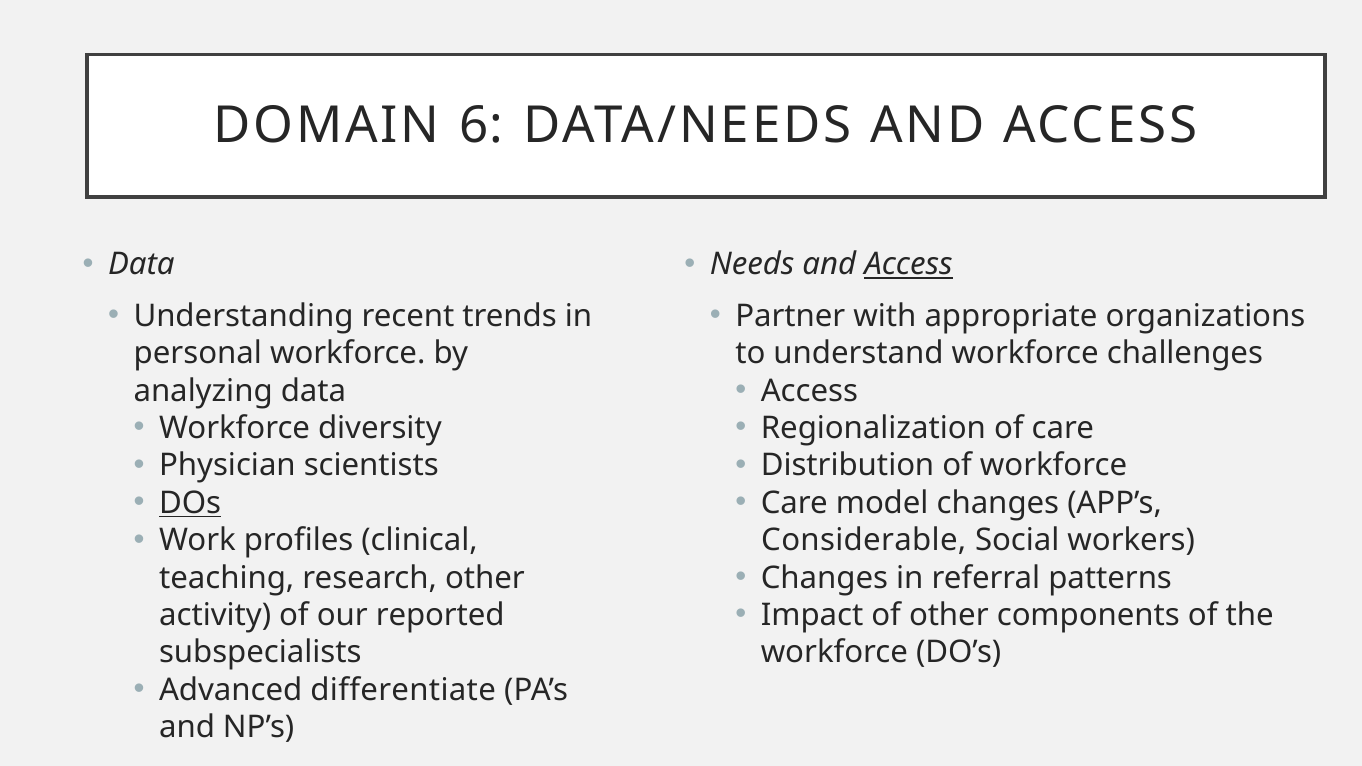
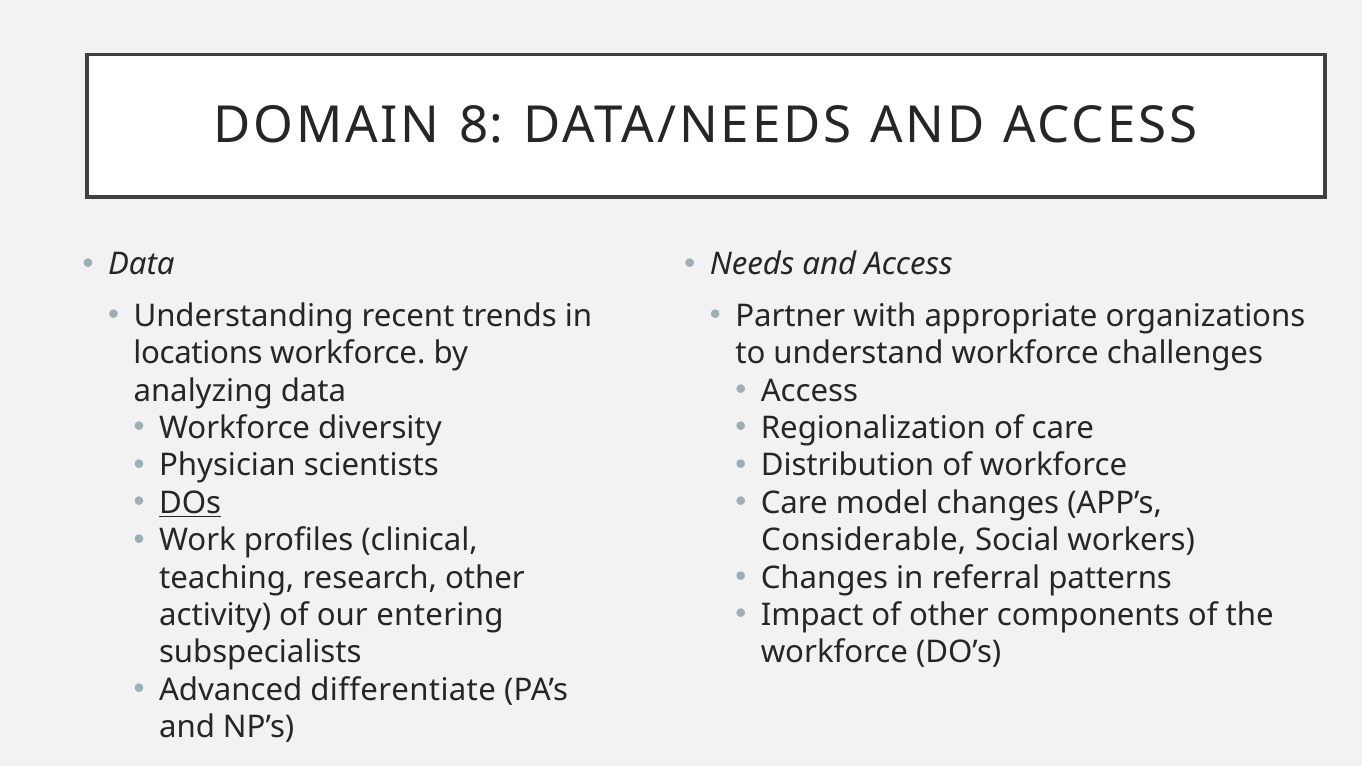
6: 6 -> 8 (481, 125)
Access underline: present -> none (908, 265)
personal: personal -> locations (198, 354)
reported: reported -> entering (440, 615)
